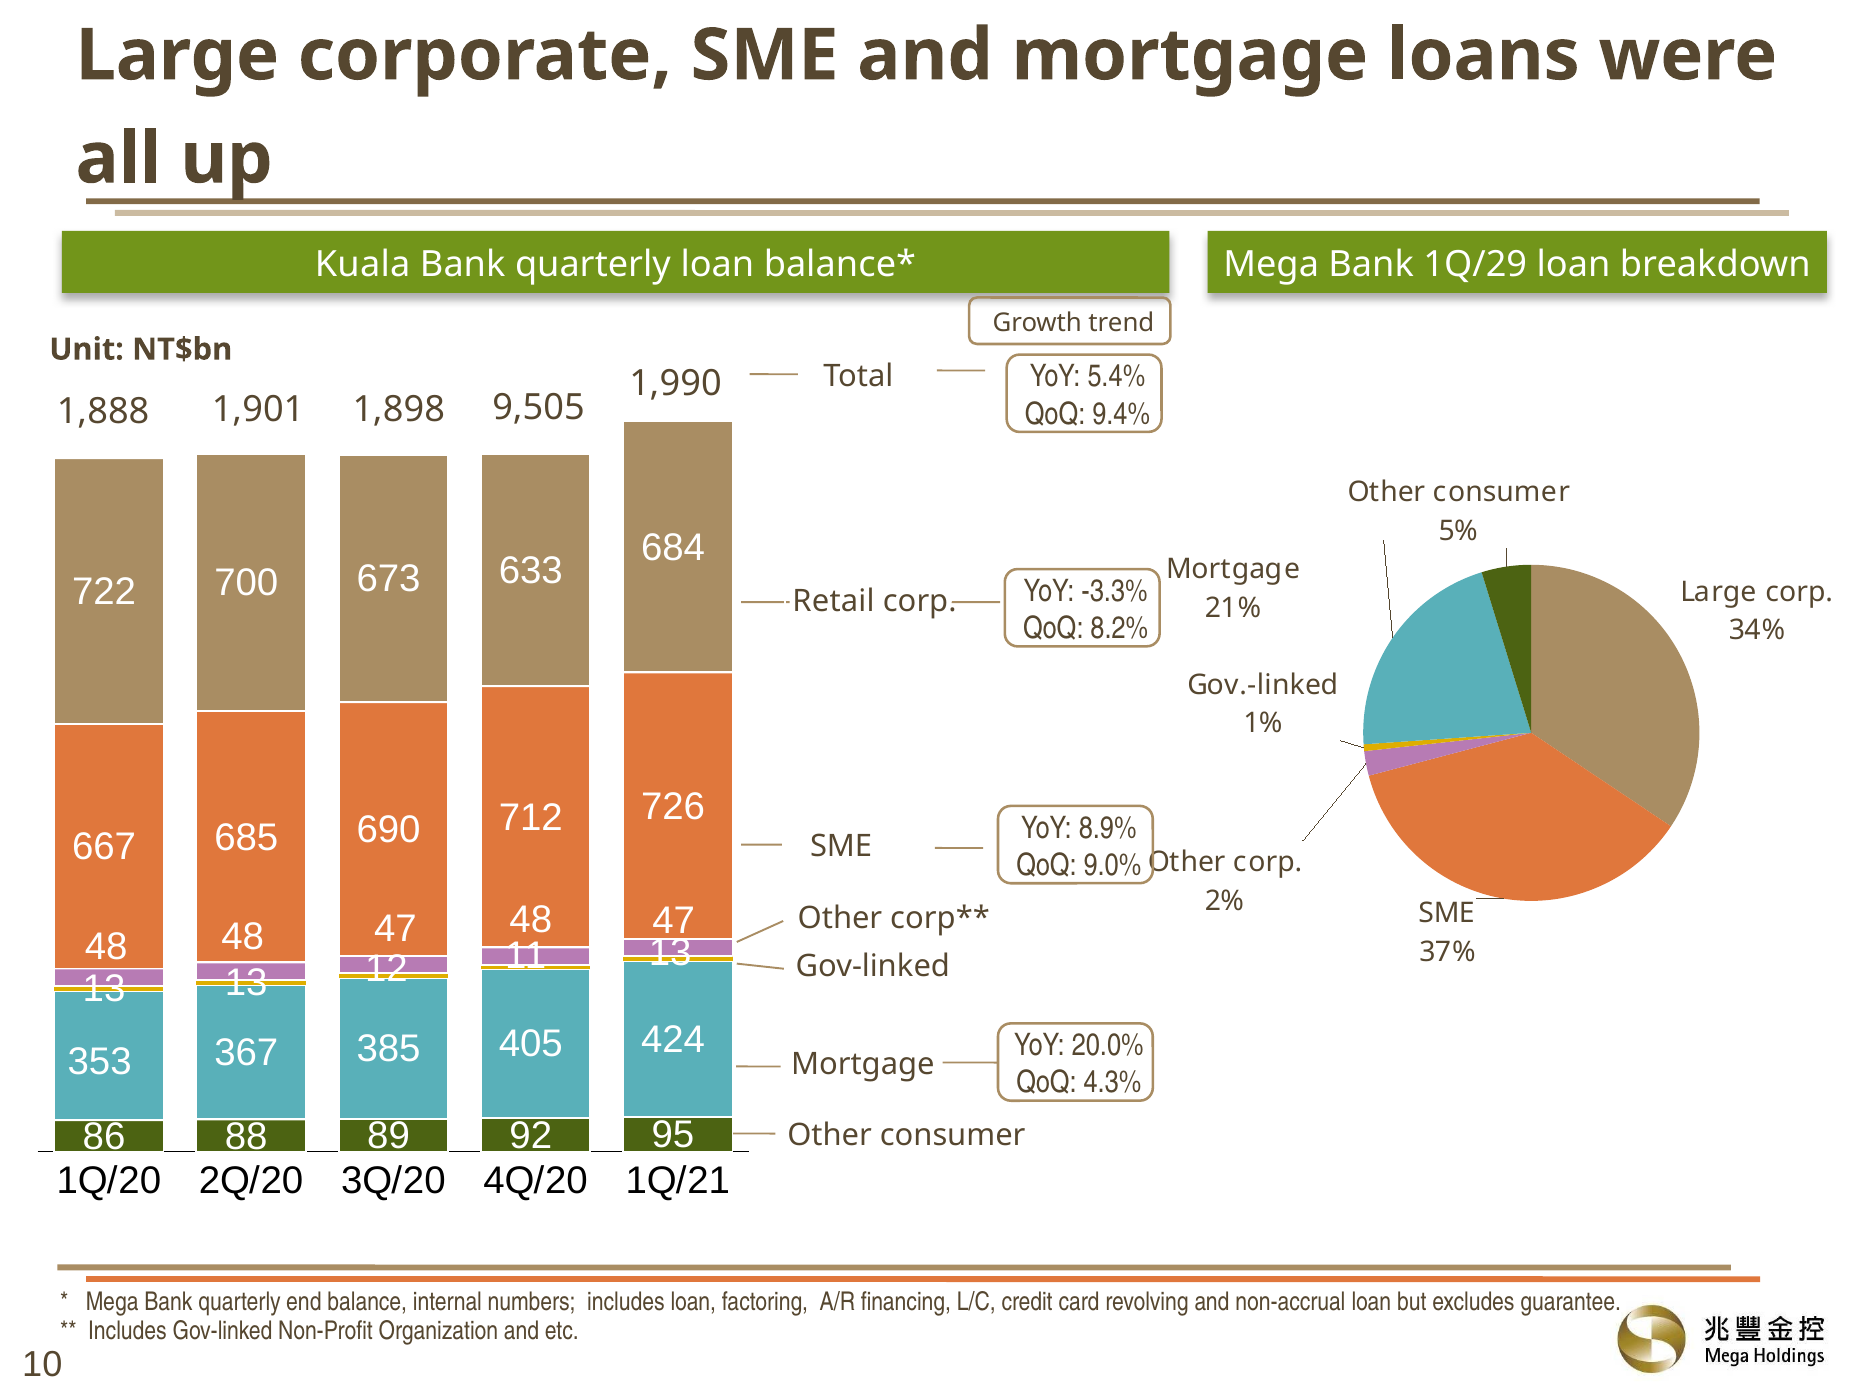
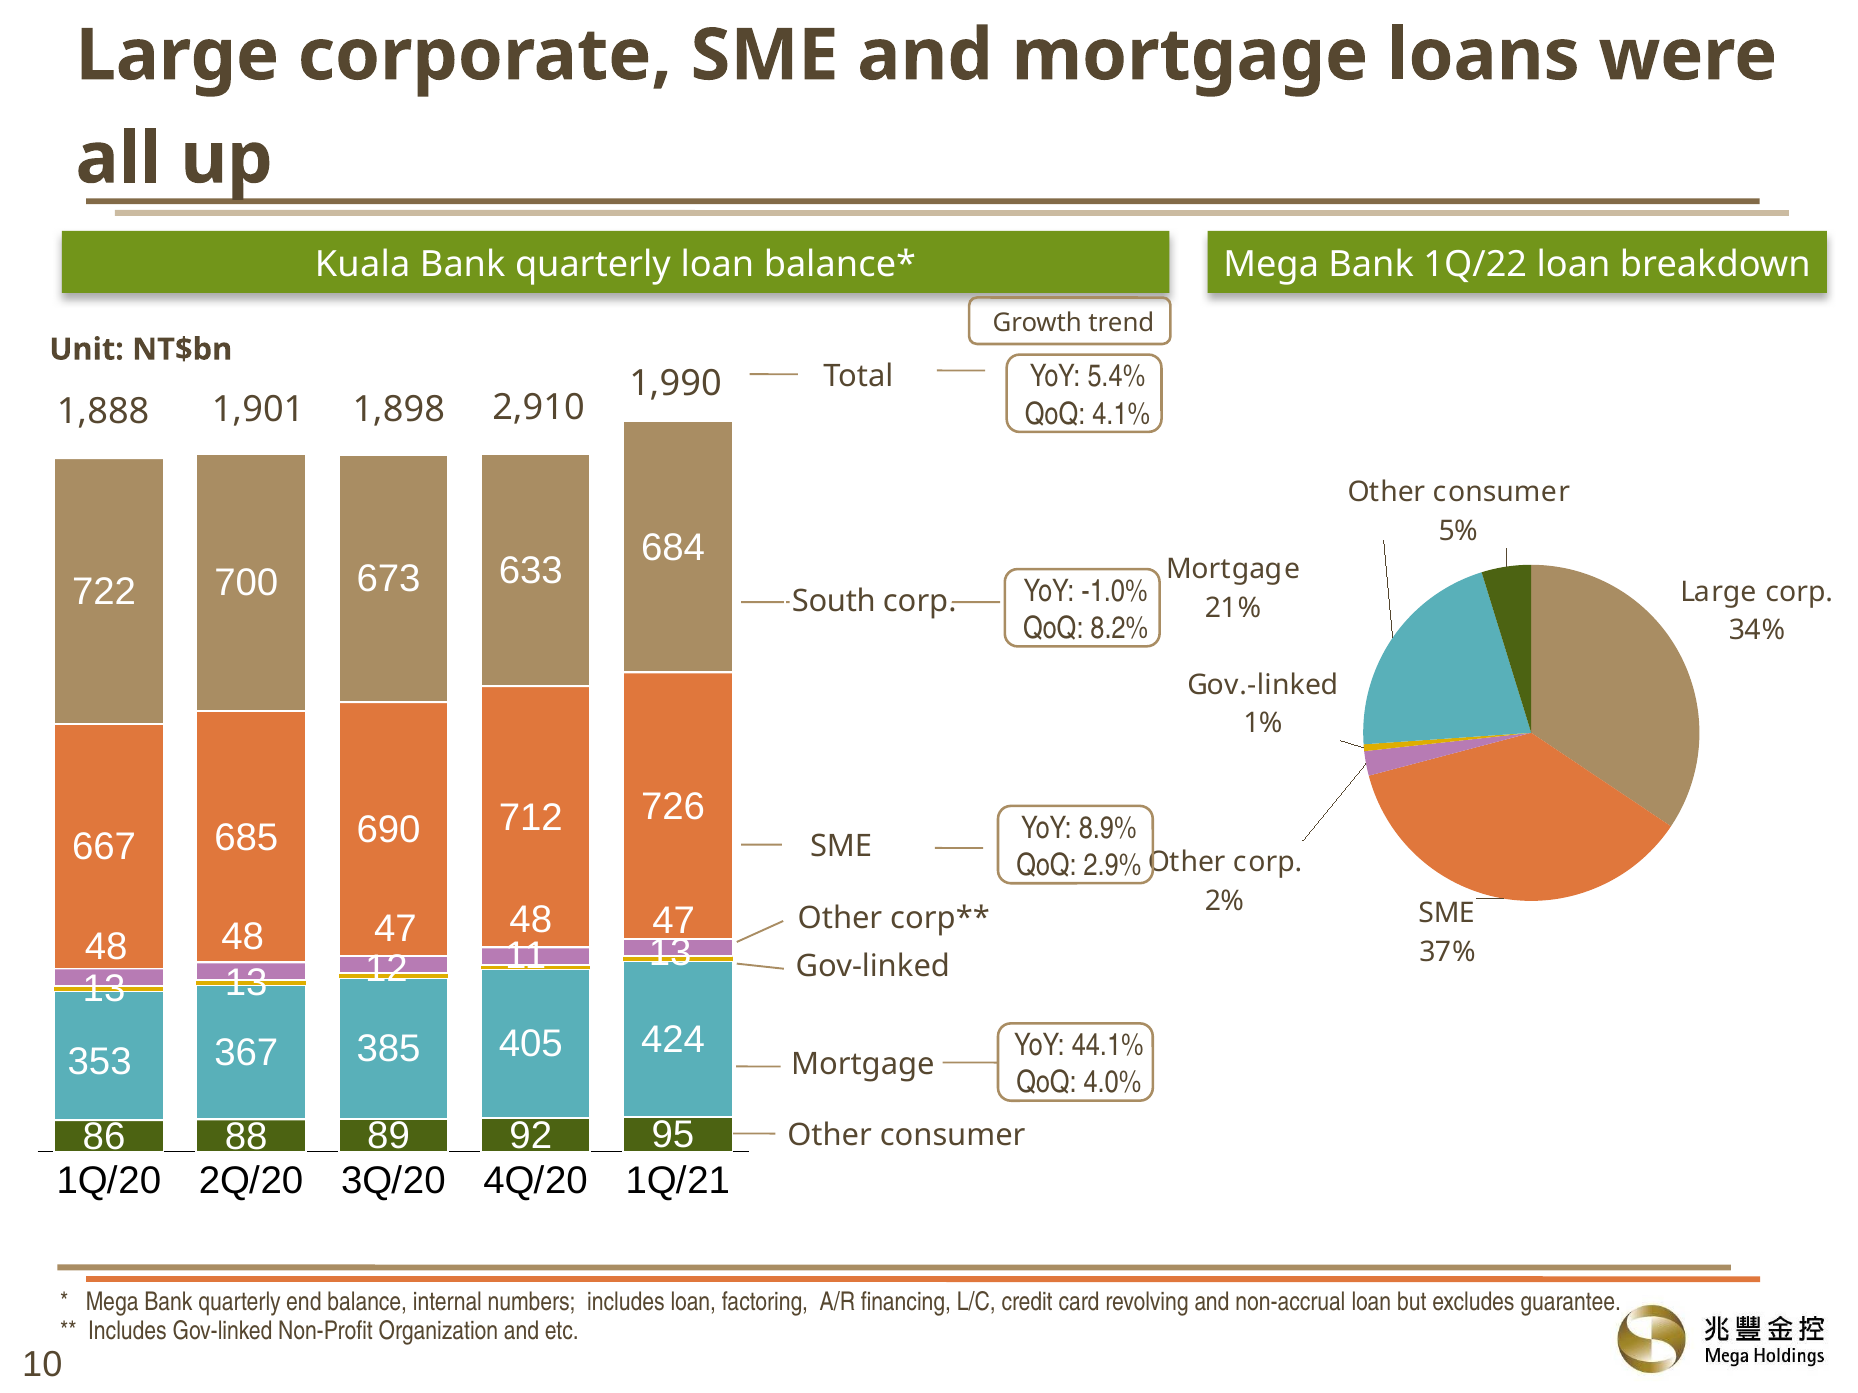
1Q/29: 1Q/29 -> 1Q/22 (1475, 265)
9,505: 9,505 -> 2,910 (538, 407)
9.4%: 9.4% -> 4.1% (1121, 414)
-3.3%: -3.3% -> -1.0% (1115, 591)
Retail: Retail -> South (834, 602)
9.0%: 9.0% -> 2.9% (1113, 866)
20.0%: 20.0% -> 44.1% (1108, 1046)
4.3%: 4.3% -> 4.0% (1113, 1083)
